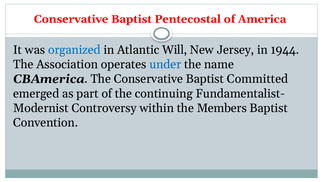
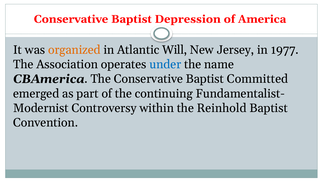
Pentecostal: Pentecostal -> Depression (188, 19)
organized colour: blue -> orange (74, 50)
1944: 1944 -> 1977 (285, 50)
Members: Members -> Reinhold (222, 108)
